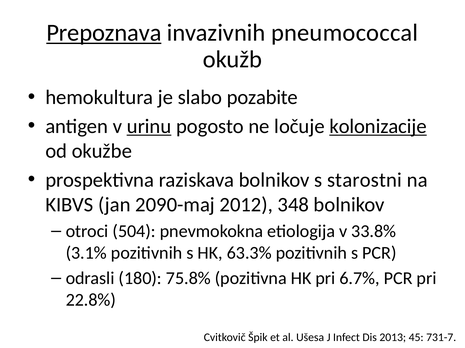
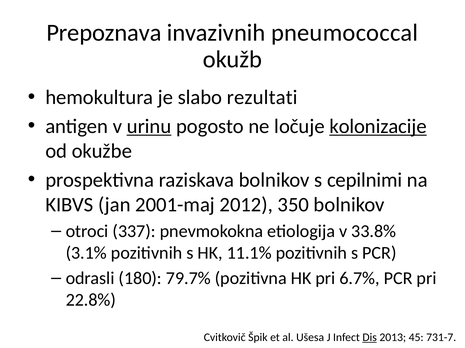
Prepoznava underline: present -> none (104, 33)
pozabite: pozabite -> rezultati (262, 98)
starostni: starostni -> cepilnimi (365, 180)
2090-maj: 2090-maj -> 2001-maj (175, 205)
348: 348 -> 350 (293, 205)
504: 504 -> 337 (134, 232)
63.3%: 63.3% -> 11.1% (249, 253)
75.8%: 75.8% -> 79.7% (188, 279)
Dis underline: none -> present (370, 338)
